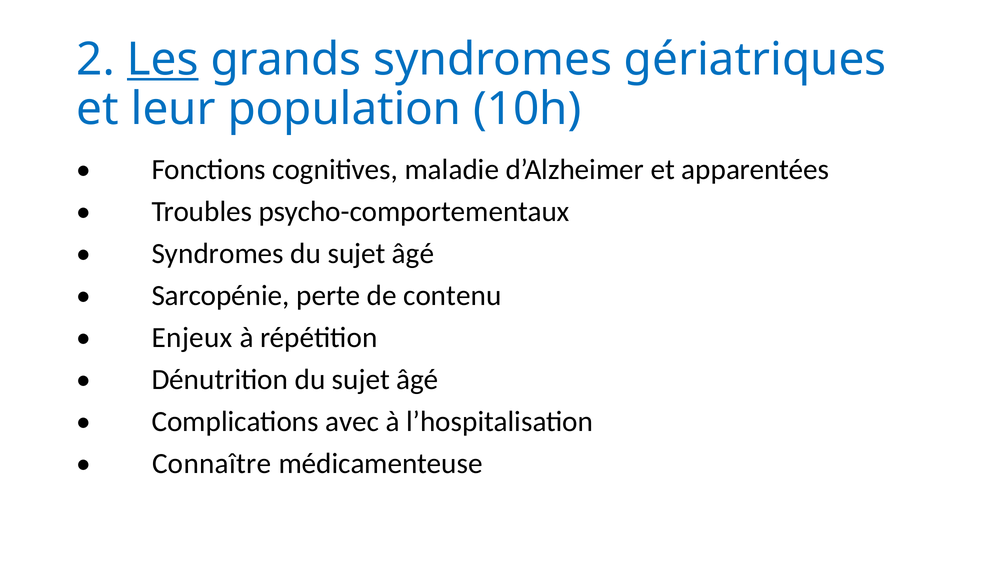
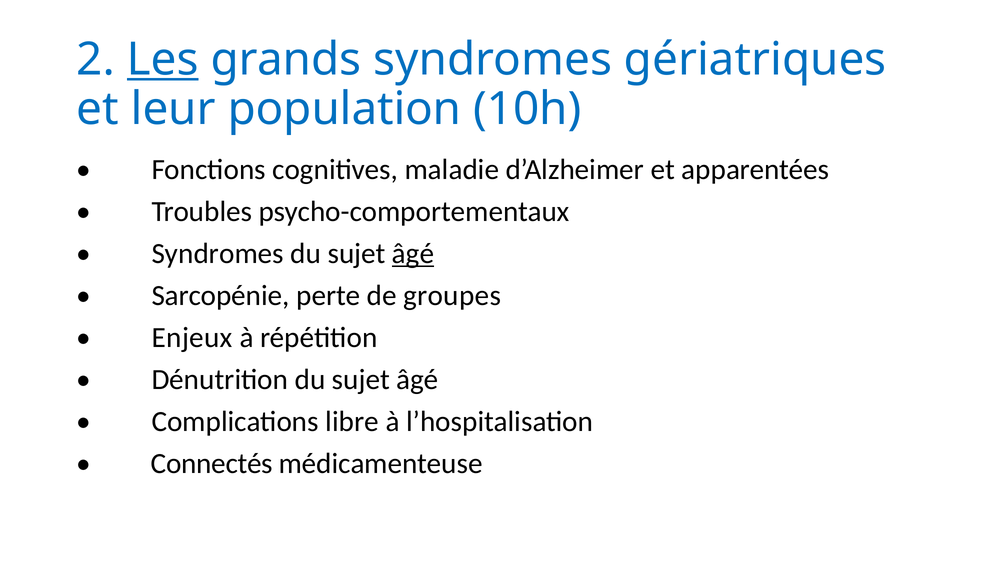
âgé underline: none -> present (413, 253)
contenu: contenu -> groupes (452, 295)
avec: avec -> libre (352, 421)
Connaître: Connaître -> Connectés (212, 463)
